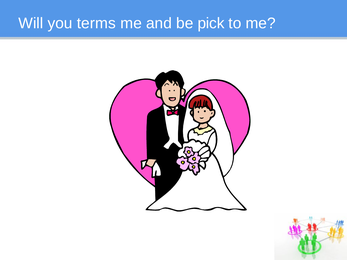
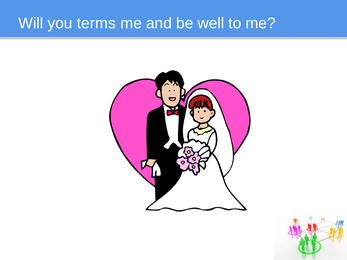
pick: pick -> well (211, 23)
